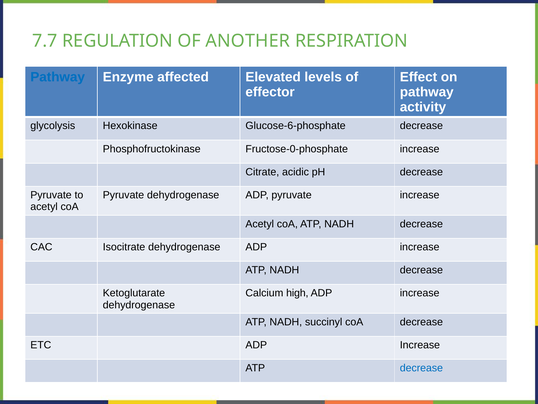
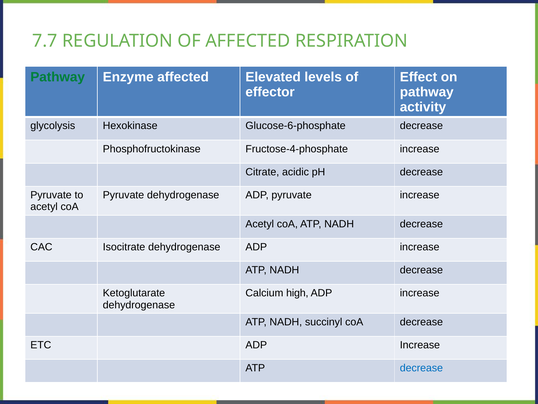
OF ANOTHER: ANOTHER -> AFFECTED (248, 41)
Pathway colour: blue -> green (58, 77)
Fructose-0-phosphate: Fructose-0-phosphate -> Fructose-4-phosphate (297, 149)
